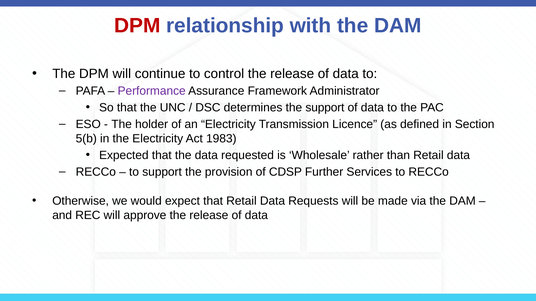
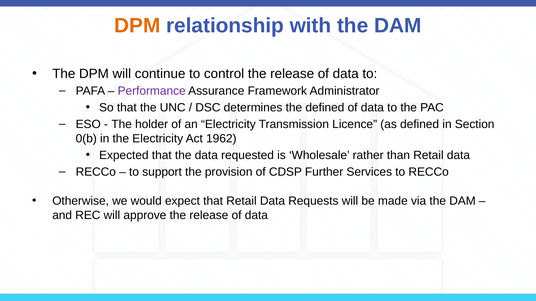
DPM colour: red -> orange (137, 26)
the support: support -> defined (325, 108)
5(b: 5(b -> 0(b (86, 139)
1983: 1983 -> 1962 (221, 139)
